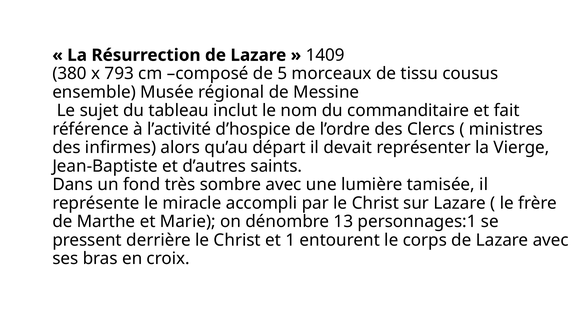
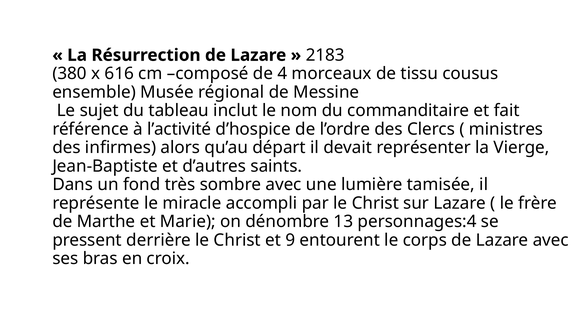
1409: 1409 -> 2183 (325, 55)
793: 793 -> 616 (119, 74)
5: 5 -> 4 (282, 74)
personnages:1: personnages:1 -> personnages:4 (417, 221)
1: 1 -> 9 (290, 240)
